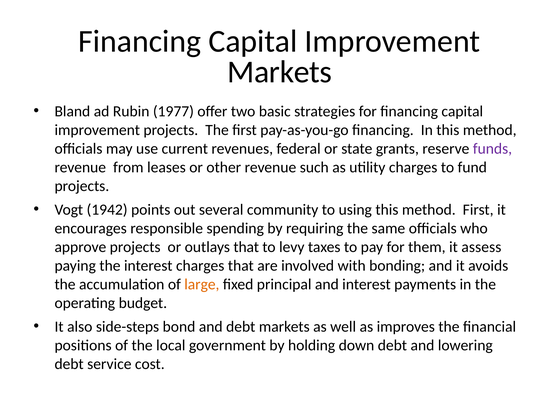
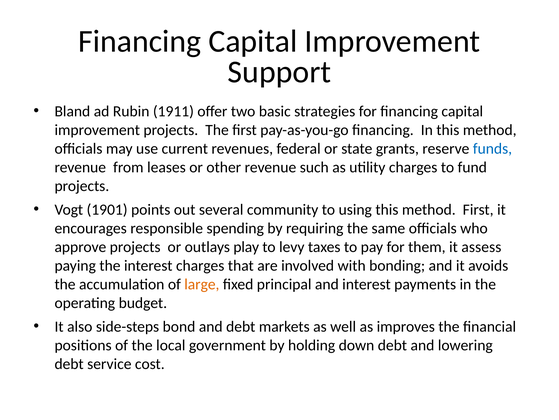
Markets: Markets -> Support (279, 72)
1977: 1977 -> 1911 (173, 111)
funds colour: purple -> blue (492, 148)
1942: 1942 -> 1901 (107, 209)
outlays that: that -> play (246, 246)
